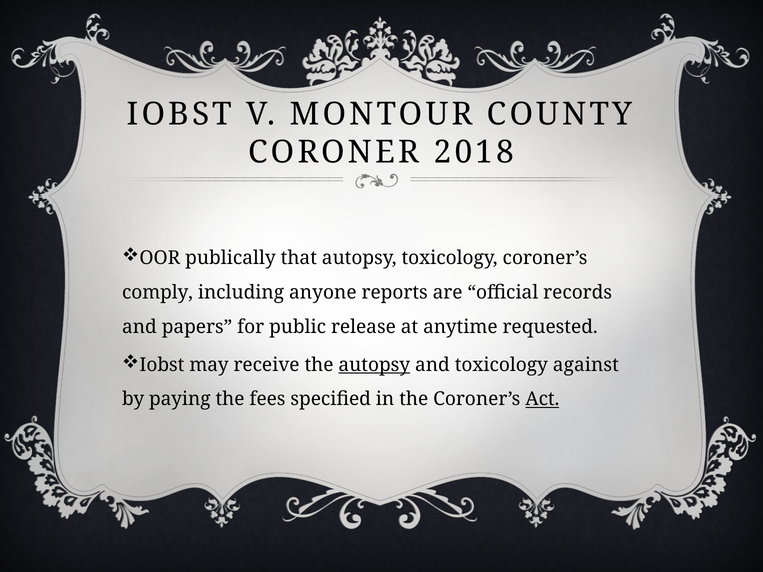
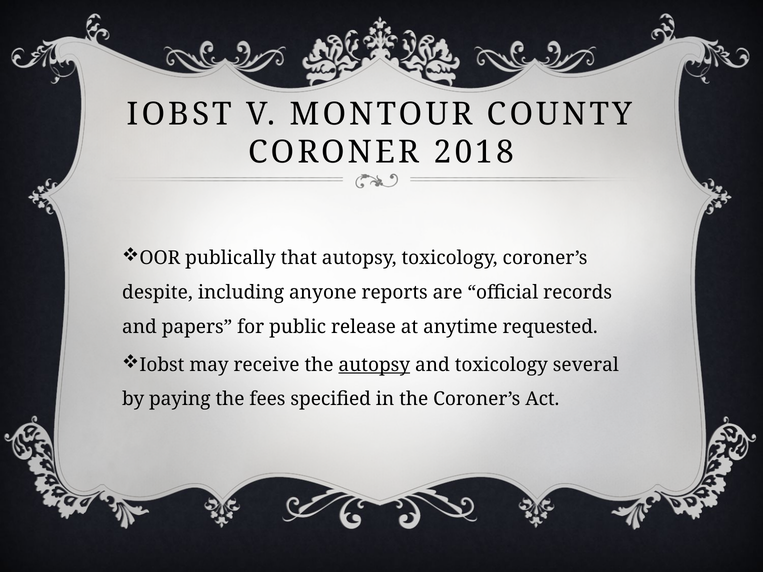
comply: comply -> despite (157, 293)
against: against -> several (586, 365)
Act underline: present -> none (542, 399)
